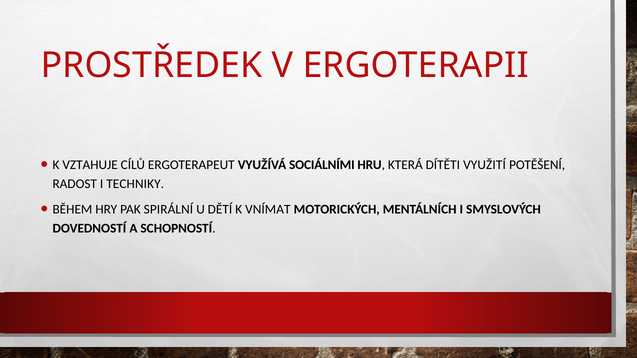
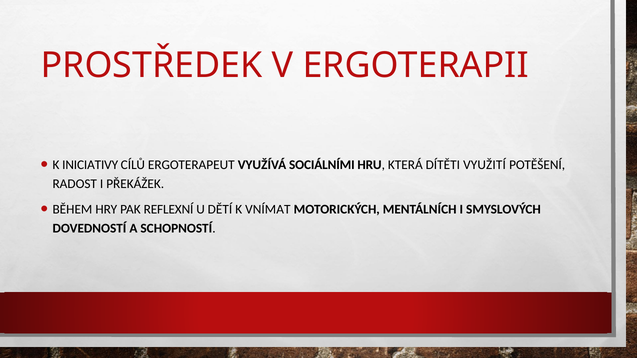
VZTAHUJE: VZTAHUJE -> INICIATIVY (90, 165)
TECHNIKY: TECHNIKY -> PŘEKÁŽEK (135, 184)
SPIRÁLNÍ: SPIRÁLNÍ -> REFLEXNÍ (169, 210)
